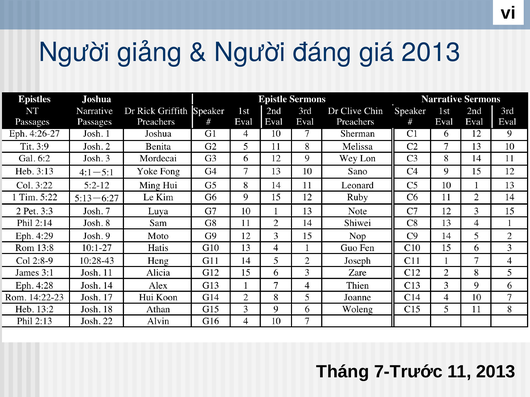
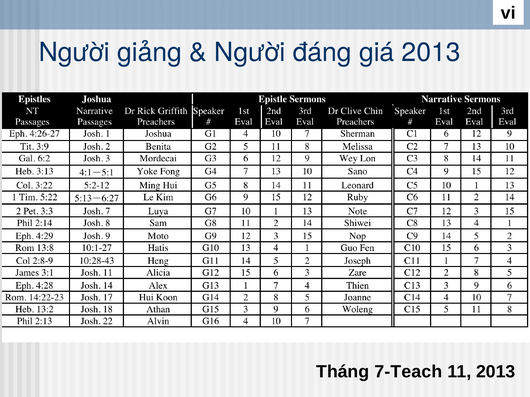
7-Trước: 7-Trước -> 7-Teach (408, 372)
